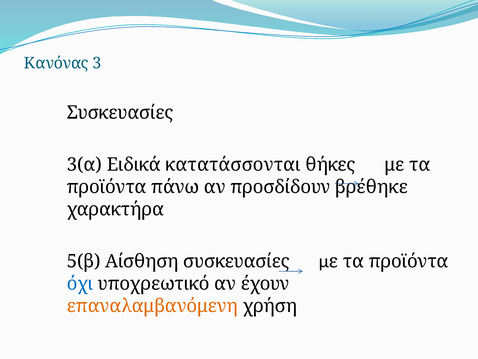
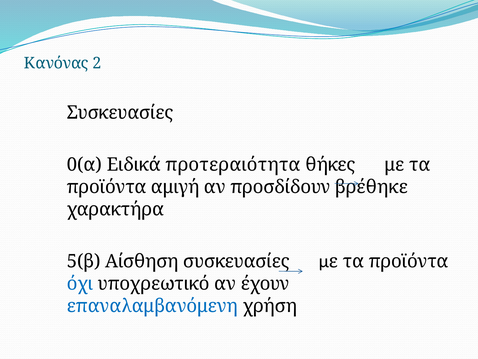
3: 3 -> 2 (97, 63)
3(α: 3(α -> 0(α (84, 164)
κατατάσσονται: κατατάσσονται -> προτεραιότητα (233, 164)
πάνω: πάνω -> αμιγή (175, 187)
επαναλαμβανόμενη colour: orange -> blue (152, 305)
